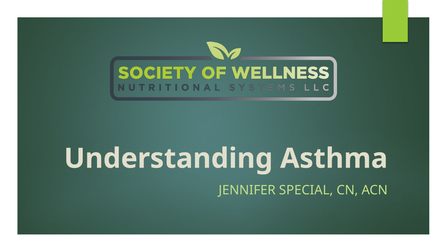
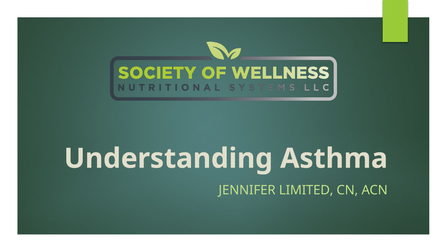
SPECIAL: SPECIAL -> LIMITED (306, 190)
